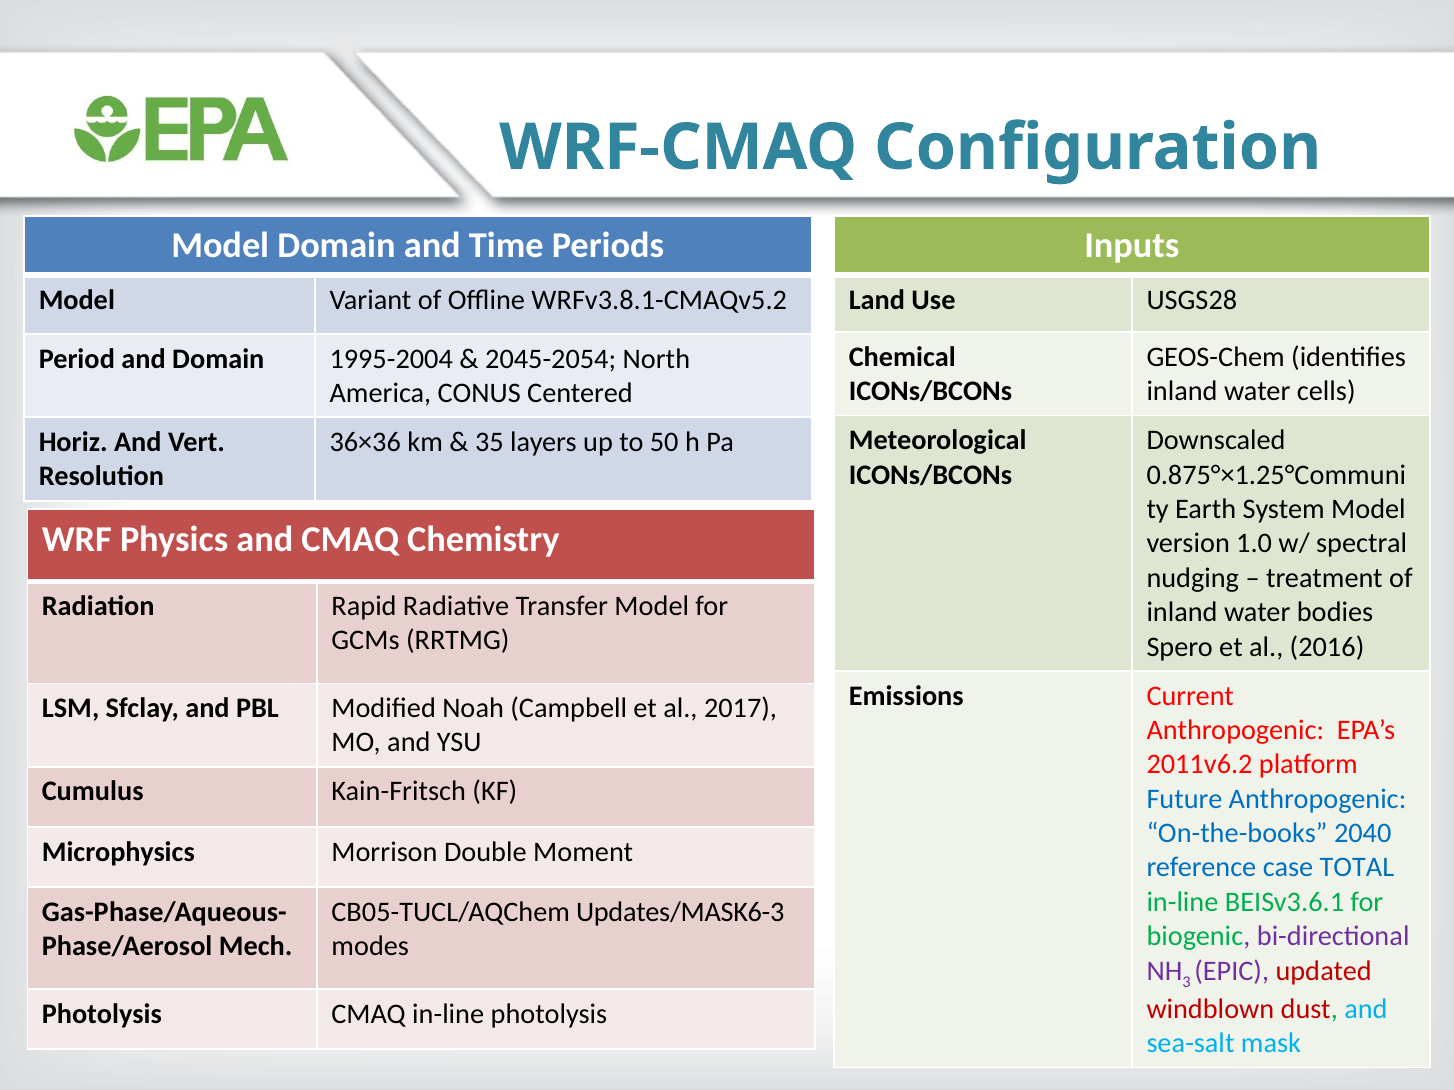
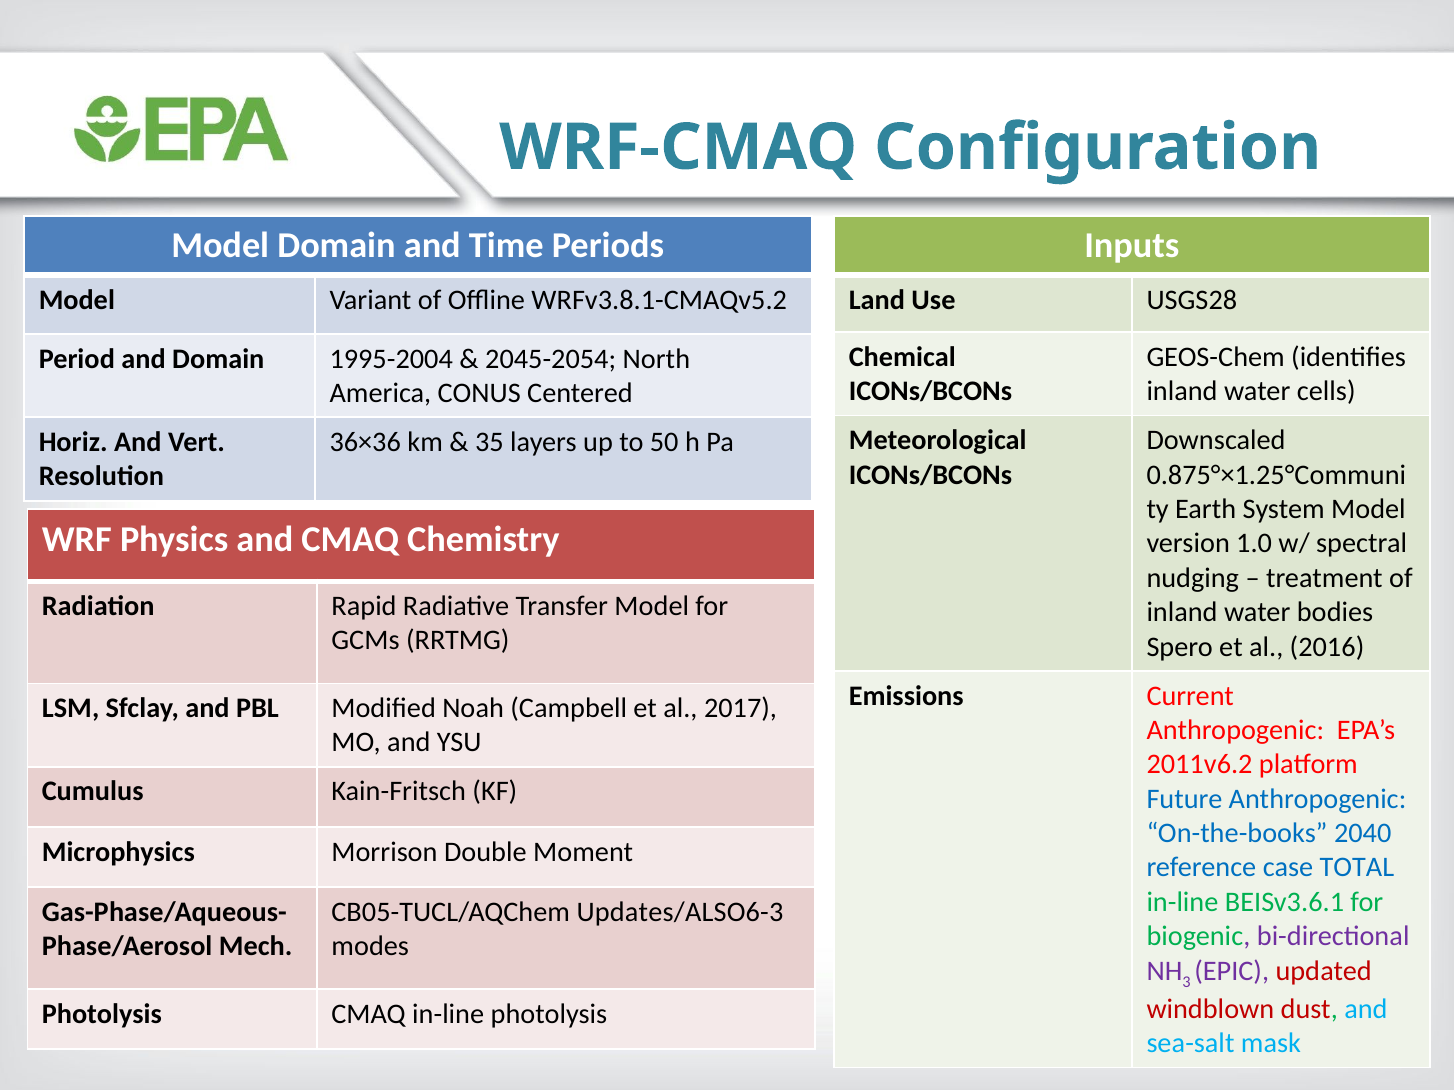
Updates/MASK6-3: Updates/MASK6-3 -> Updates/ALSO6-3 (680, 912)
